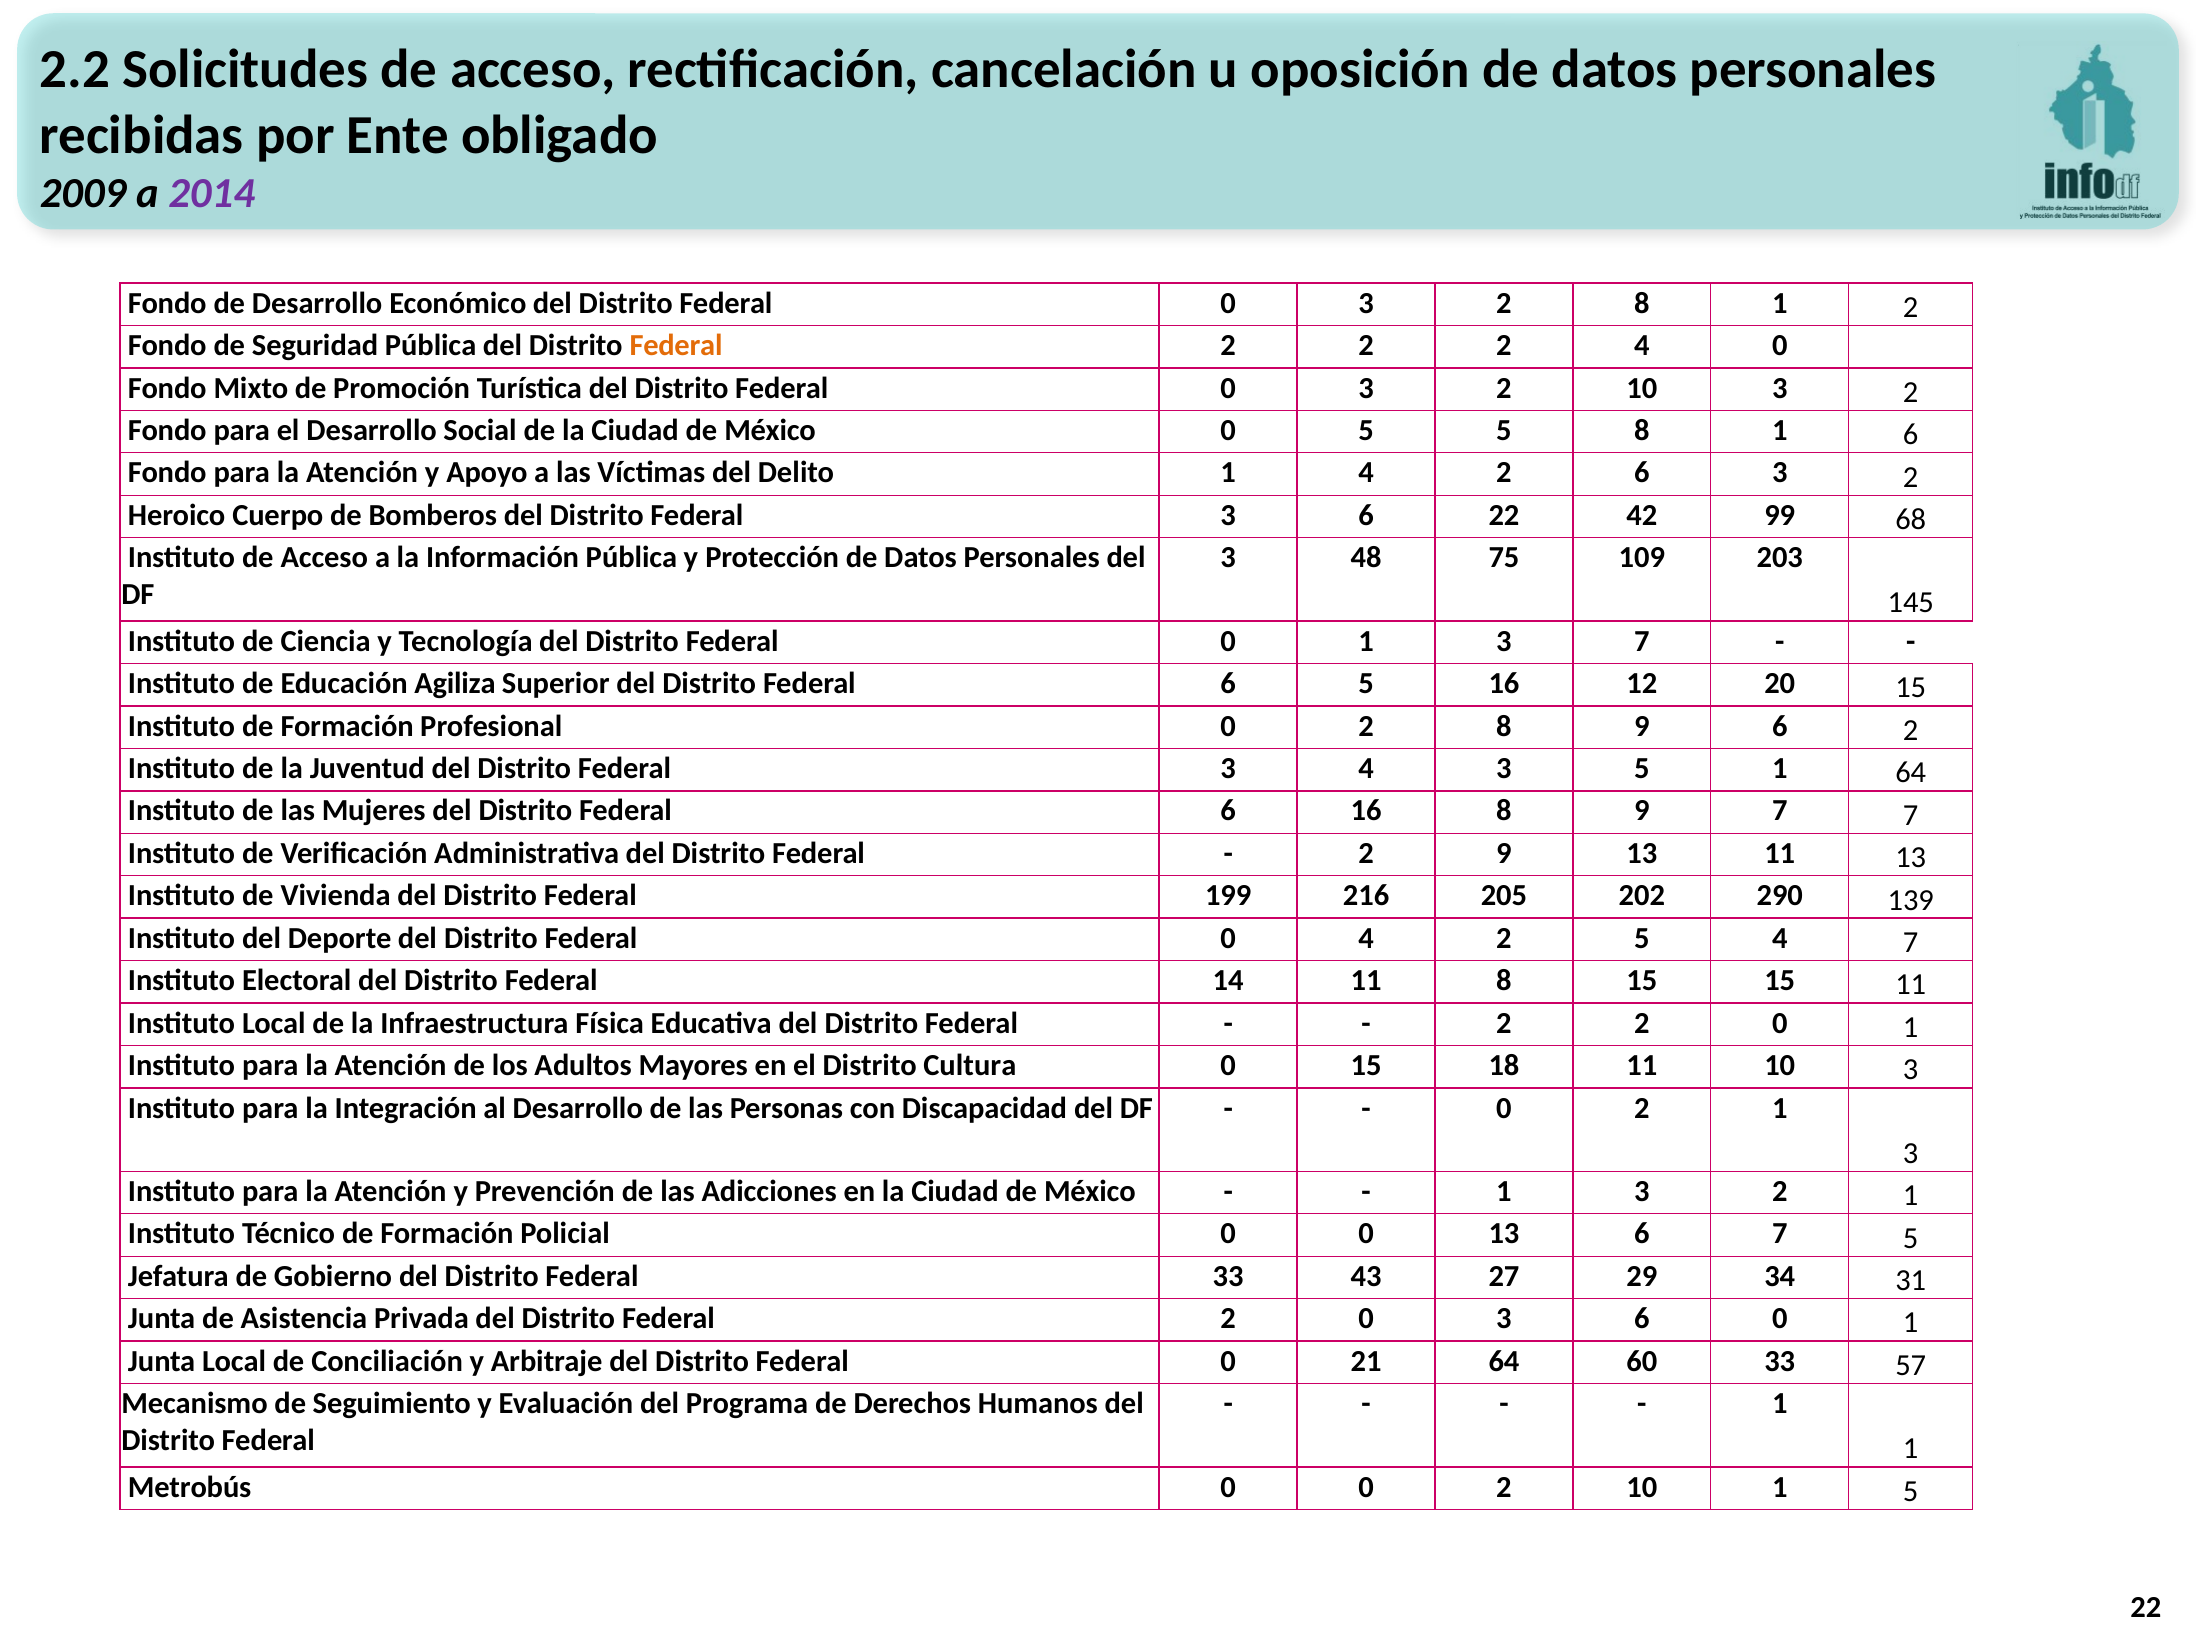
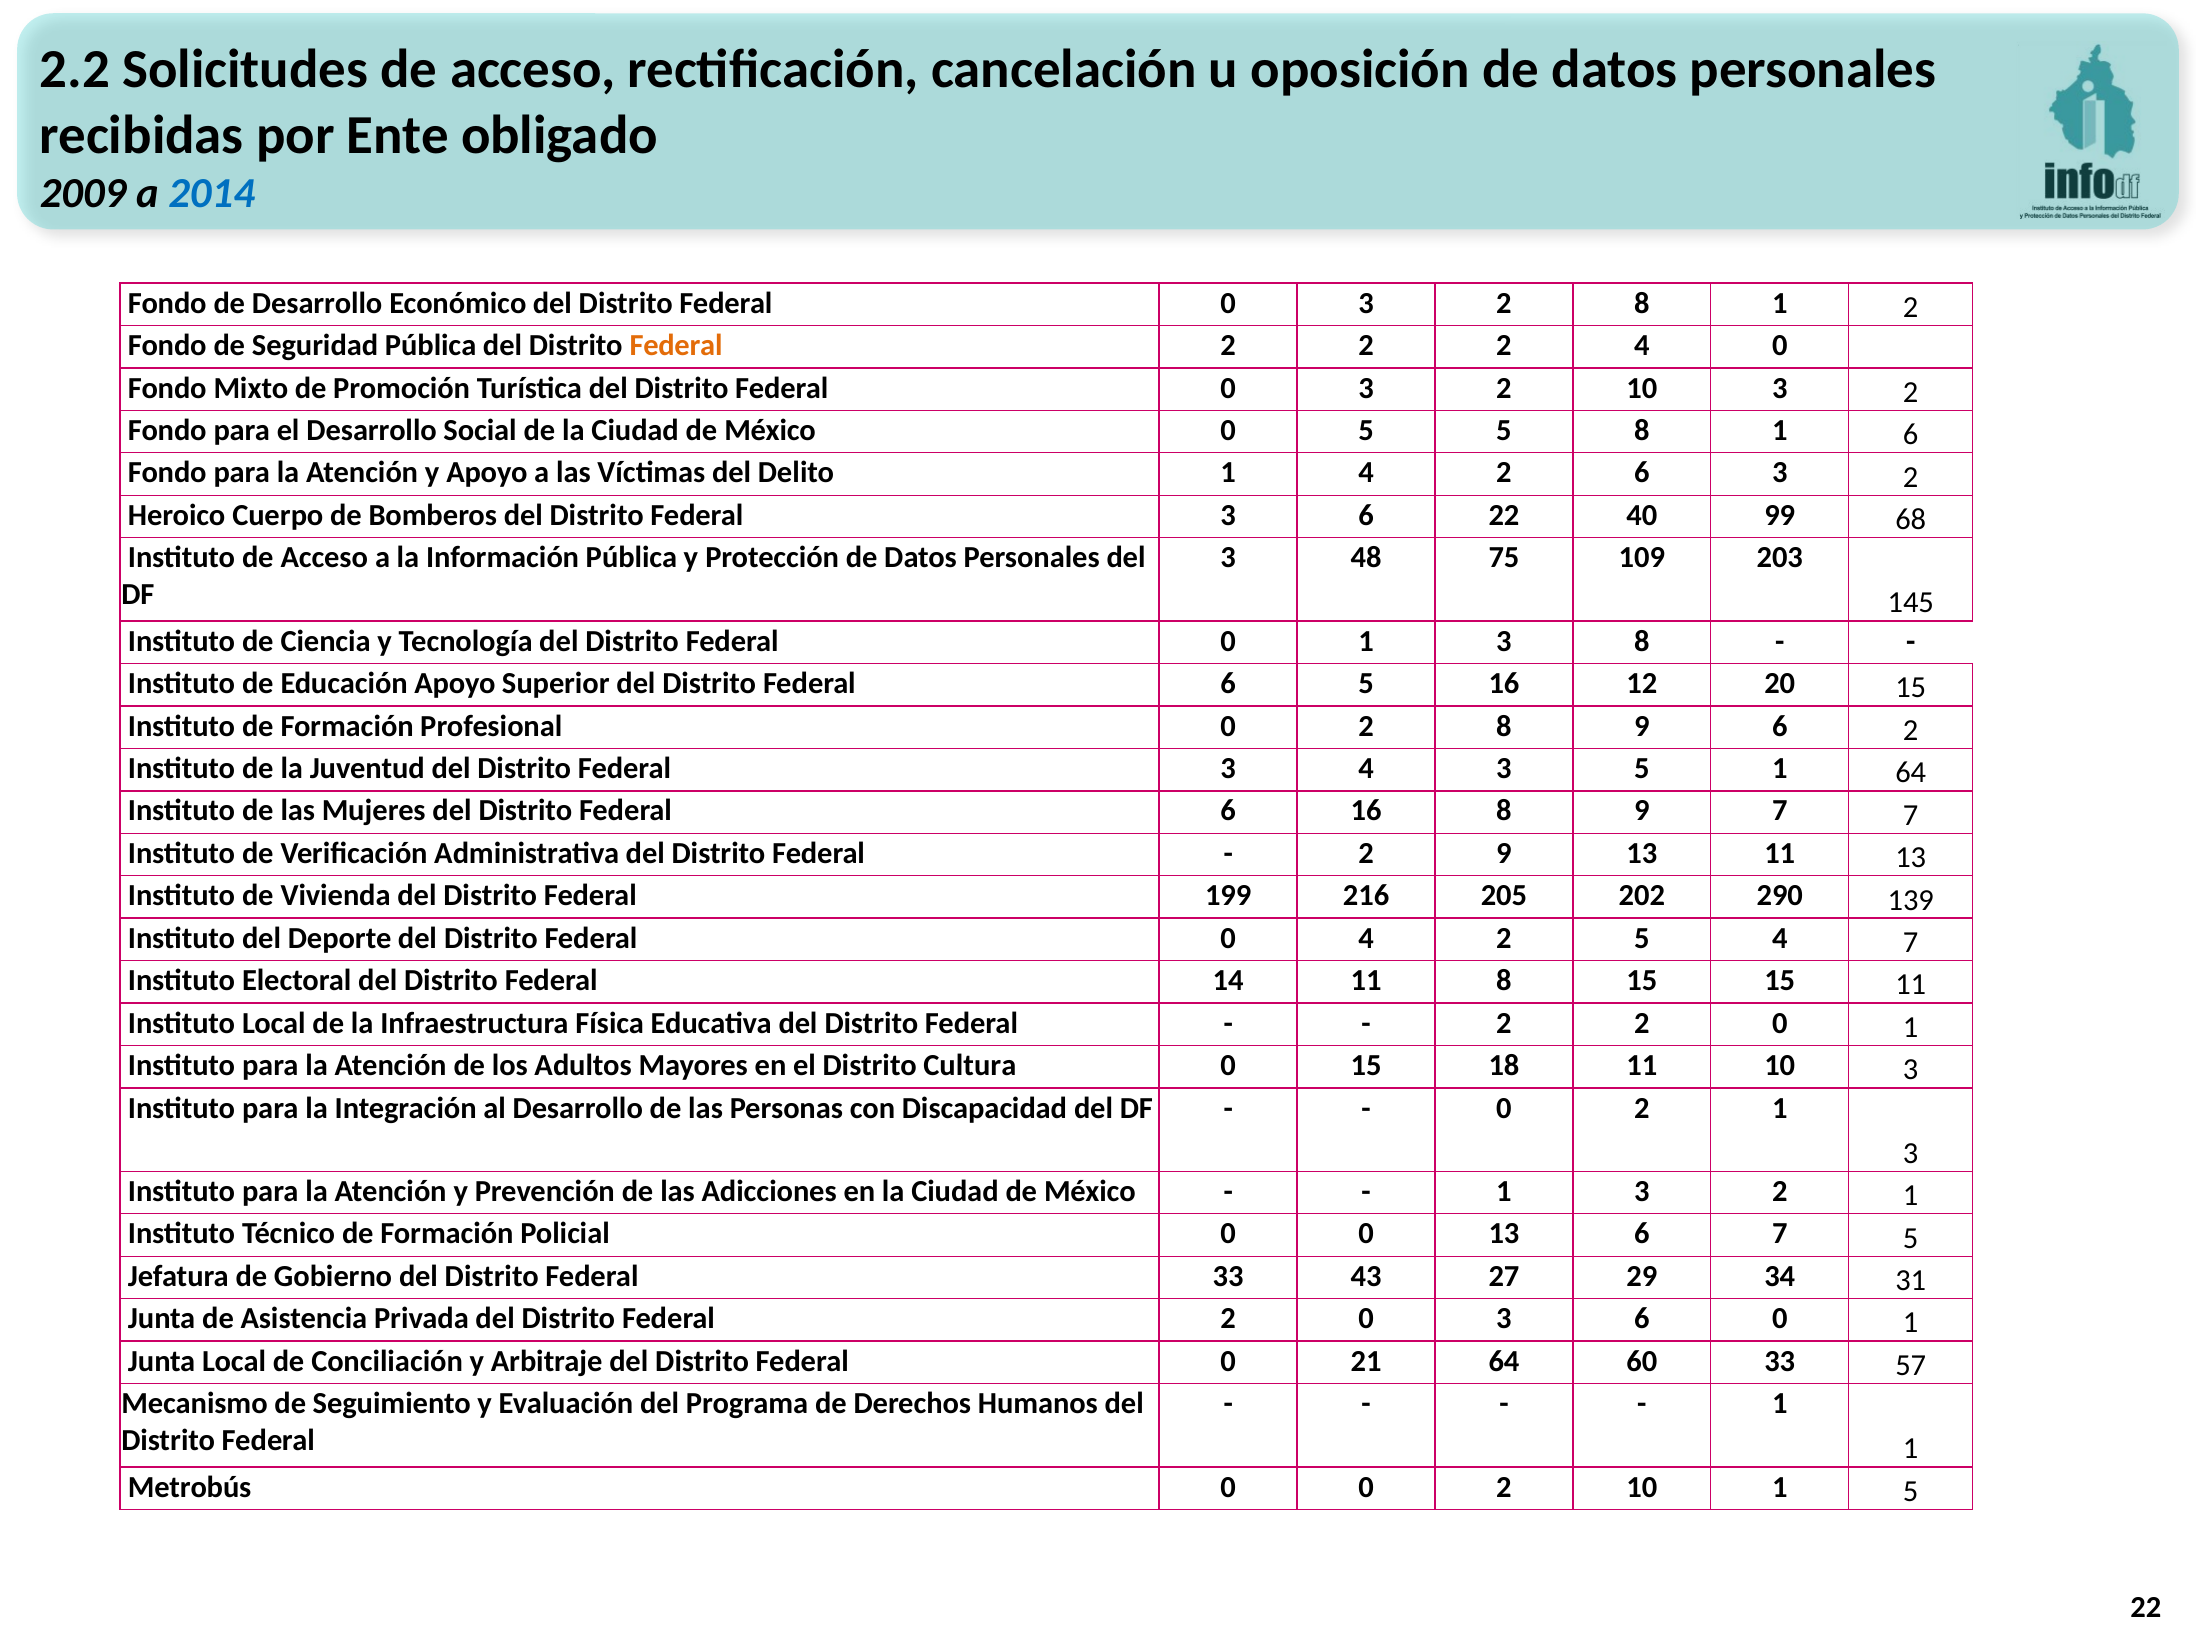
2014 colour: purple -> blue (212, 193)
42: 42 -> 40 (1642, 515)
3 7: 7 -> 8 (1642, 641)
Educación Agiliza: Agiliza -> Apoyo (455, 684)
